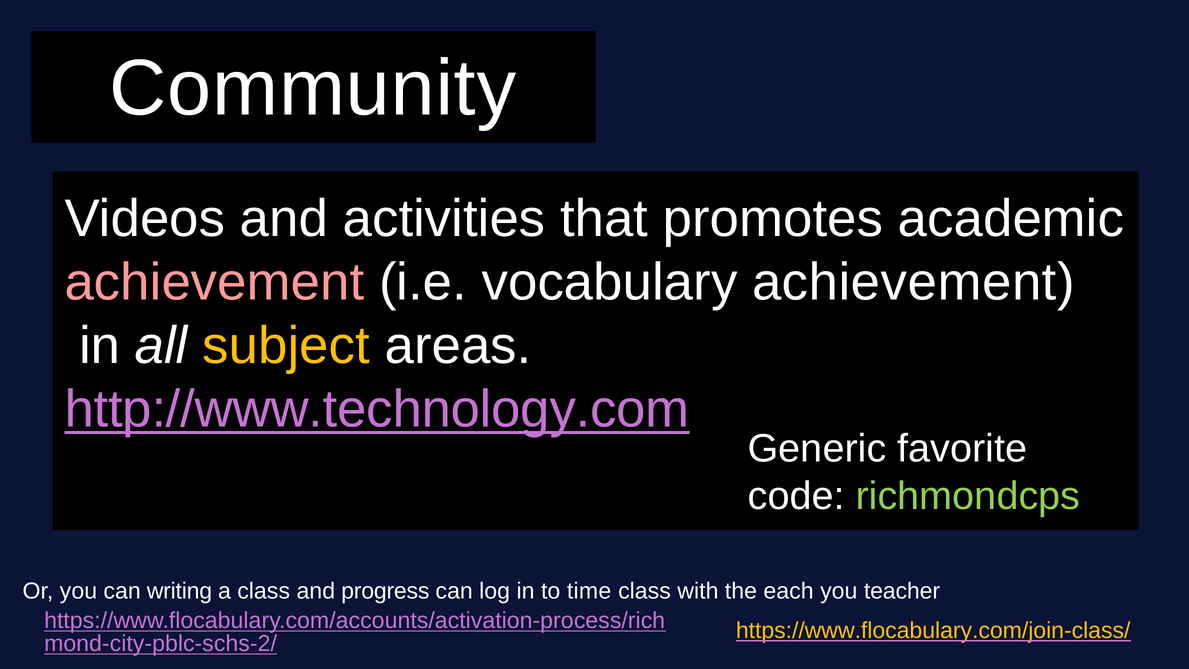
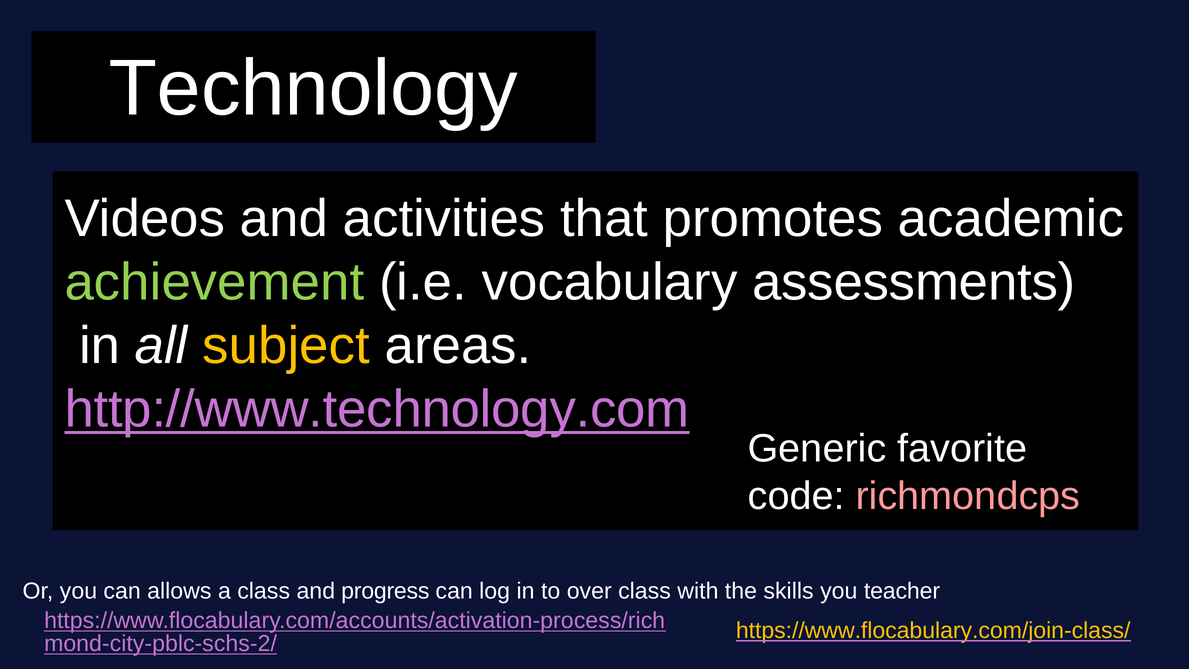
Community: Community -> Technology (313, 89)
achievement colour: pink -> light green (214, 282)
vocabulary achievement: achievement -> assessments (914, 282)
richmondcps colour: light green -> pink (968, 496)
writing: writing -> allows (179, 591)
time: time -> over (589, 591)
each: each -> skills (789, 591)
